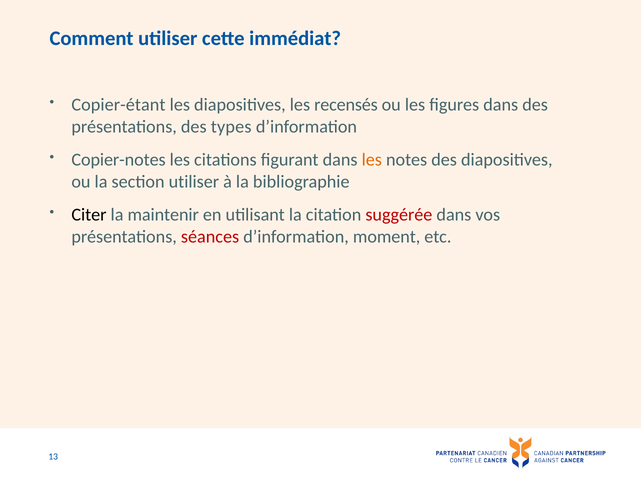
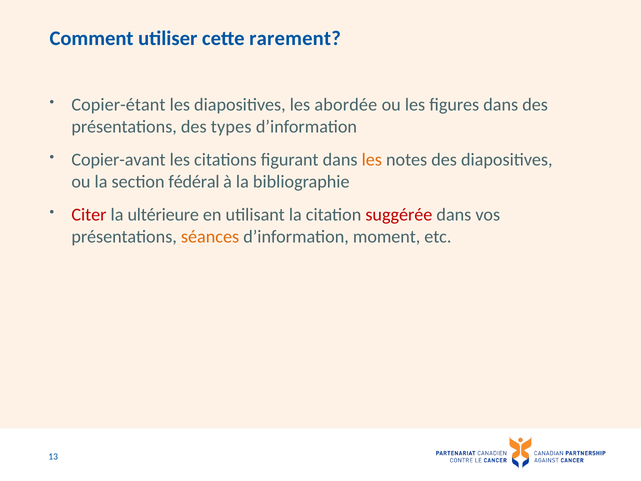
immédiat: immédiat -> rarement (295, 39)
recensés: recensés -> abordée (346, 105)
Copier-notes: Copier-notes -> Copier-avant (119, 160)
section utiliser: utiliser -> fédéral (194, 182)
Citer colour: black -> red (89, 215)
maintenir: maintenir -> ultérieure (163, 215)
séances colour: red -> orange (210, 237)
